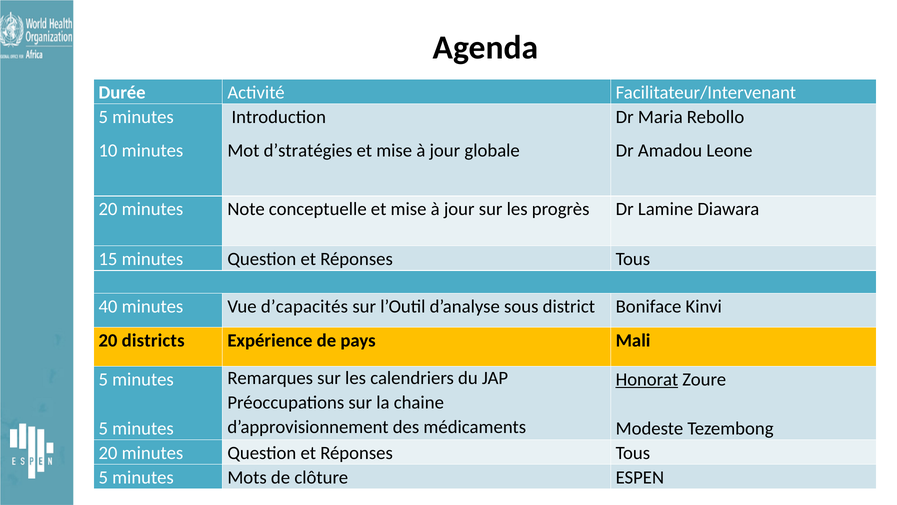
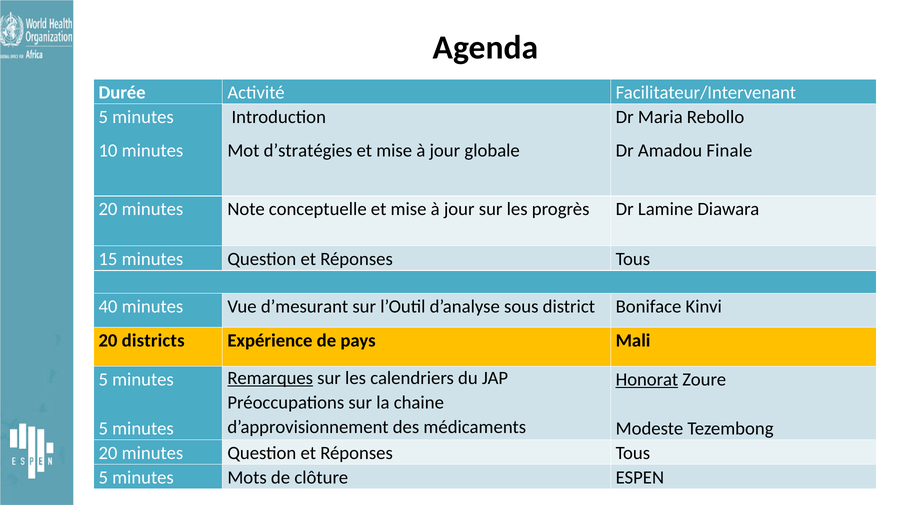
Leone: Leone -> Finale (729, 151)
d’capacités: d’capacités -> d’mesurant (305, 306)
Remarques underline: none -> present (270, 378)
